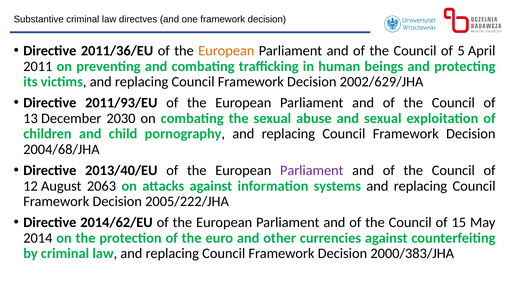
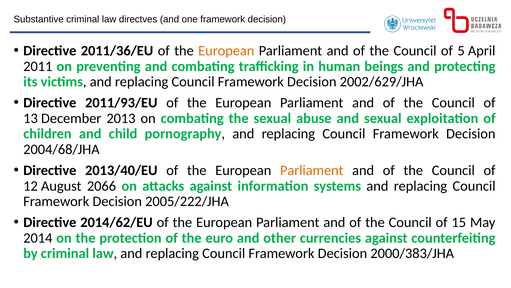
2030: 2030 -> 2013 (121, 118)
Parliament colour: purple -> orange (312, 170)
2063: 2063 -> 2066 (101, 186)
